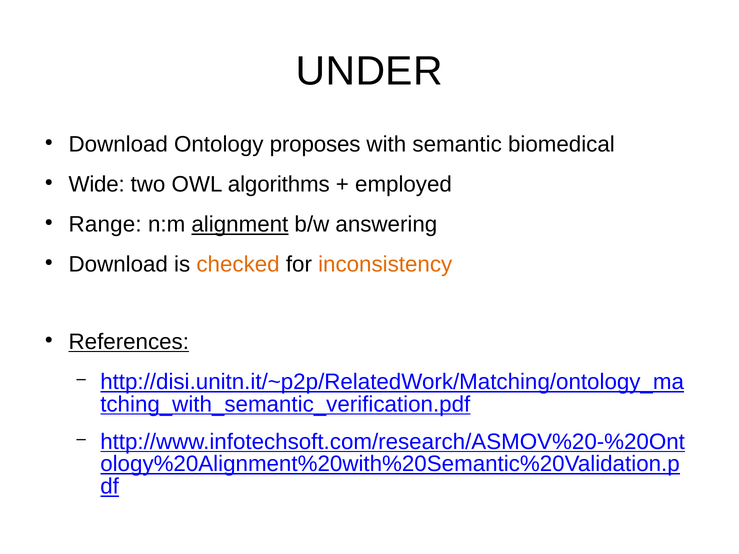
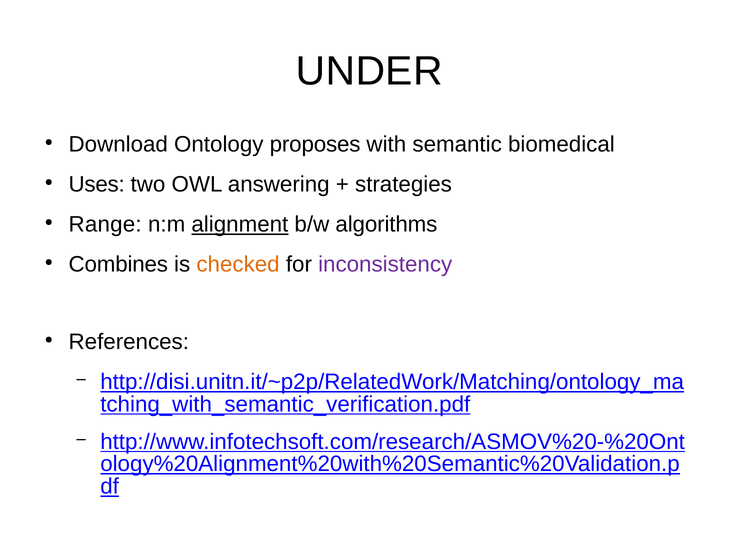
Wide: Wide -> Uses (97, 185)
algorithms: algorithms -> answering (279, 185)
employed: employed -> strategies (403, 185)
answering: answering -> algorithms (386, 225)
Download: Download -> Combines (118, 265)
inconsistency colour: orange -> purple (385, 265)
References underline: present -> none (129, 342)
